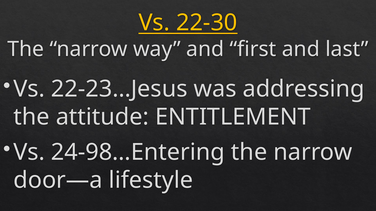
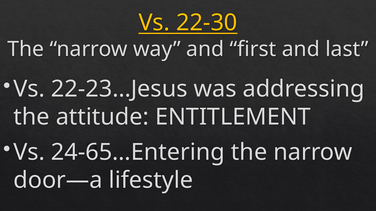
24-98…Entering: 24-98…Entering -> 24-65…Entering (138, 152)
